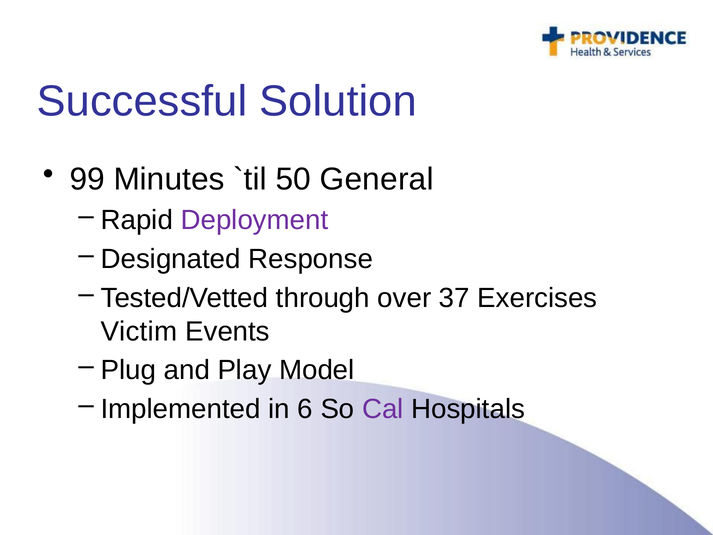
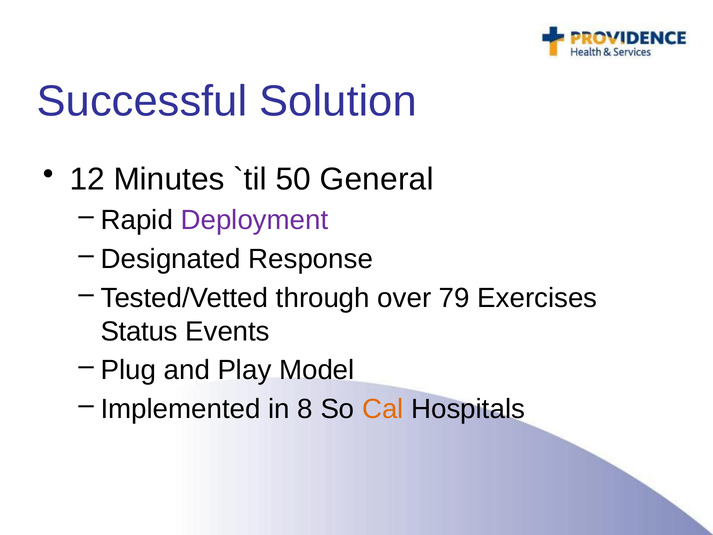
99: 99 -> 12 (87, 179)
37: 37 -> 79 (454, 298)
Victim: Victim -> Status (139, 331)
6: 6 -> 8 (305, 409)
Cal colour: purple -> orange (383, 409)
